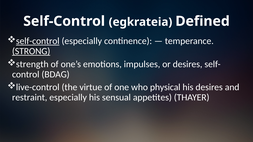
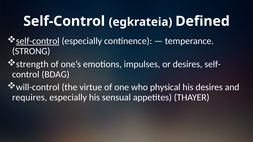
STRONG underline: present -> none (31, 51)
live-control: live-control -> will-control (38, 87)
restraint: restraint -> requires (30, 98)
